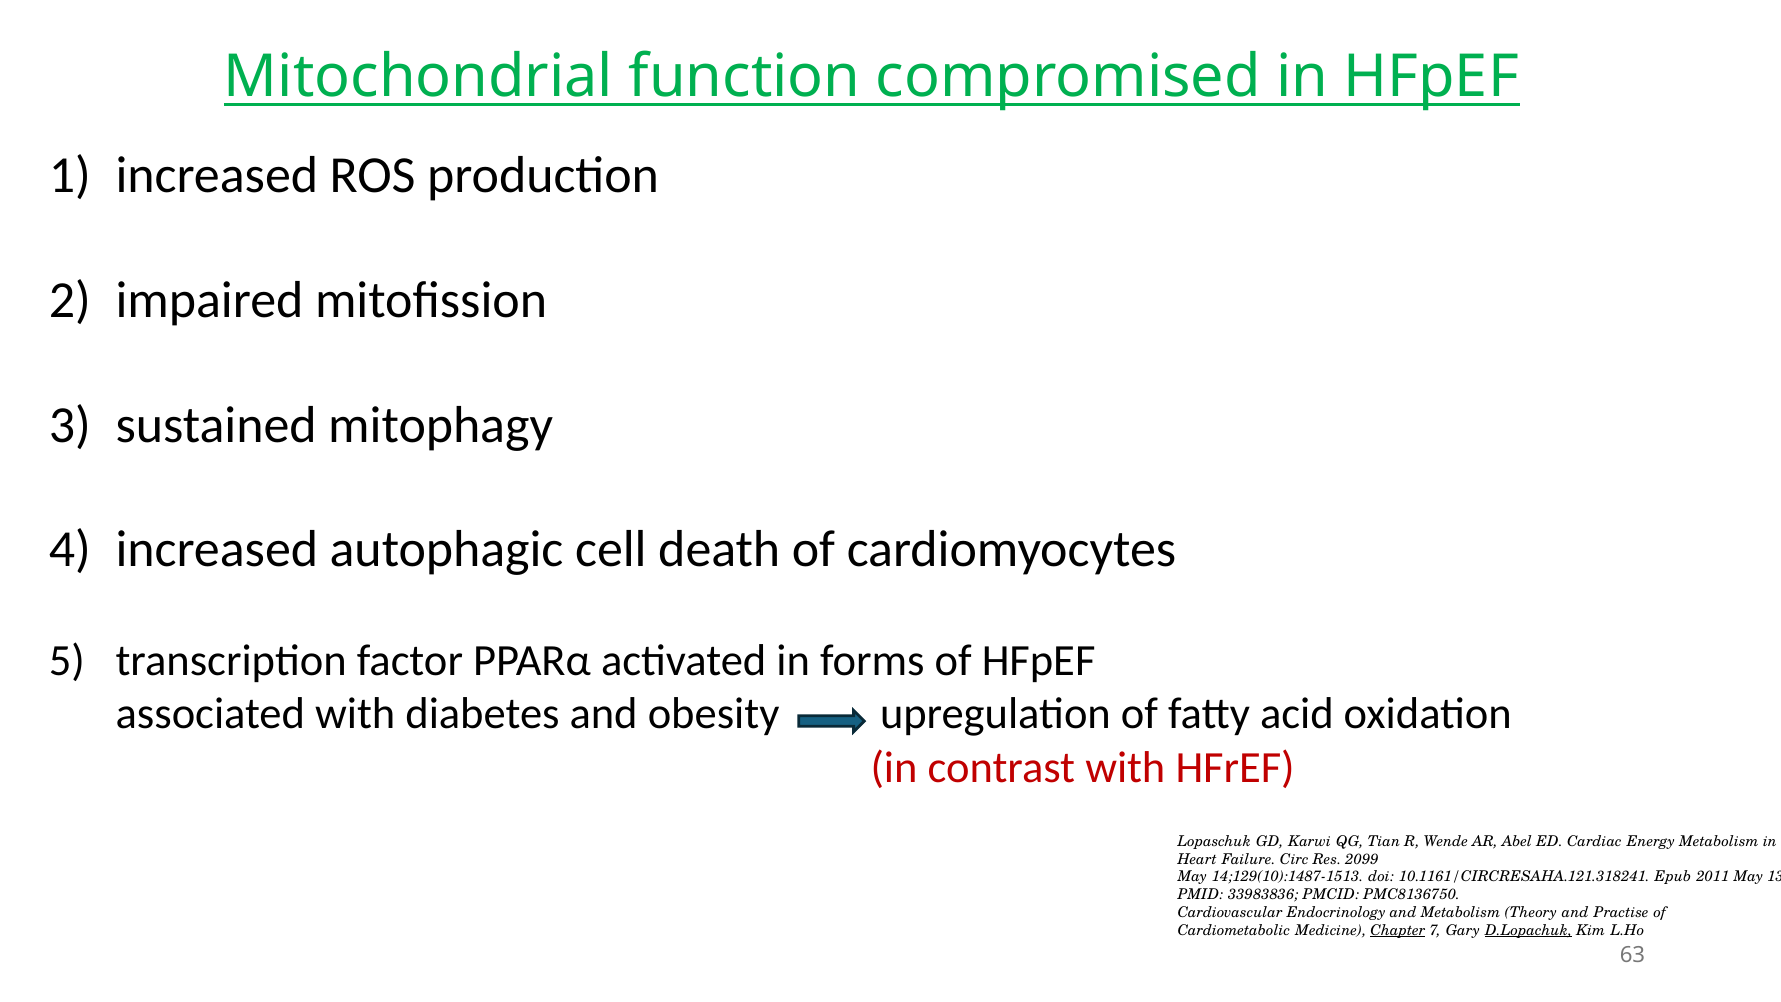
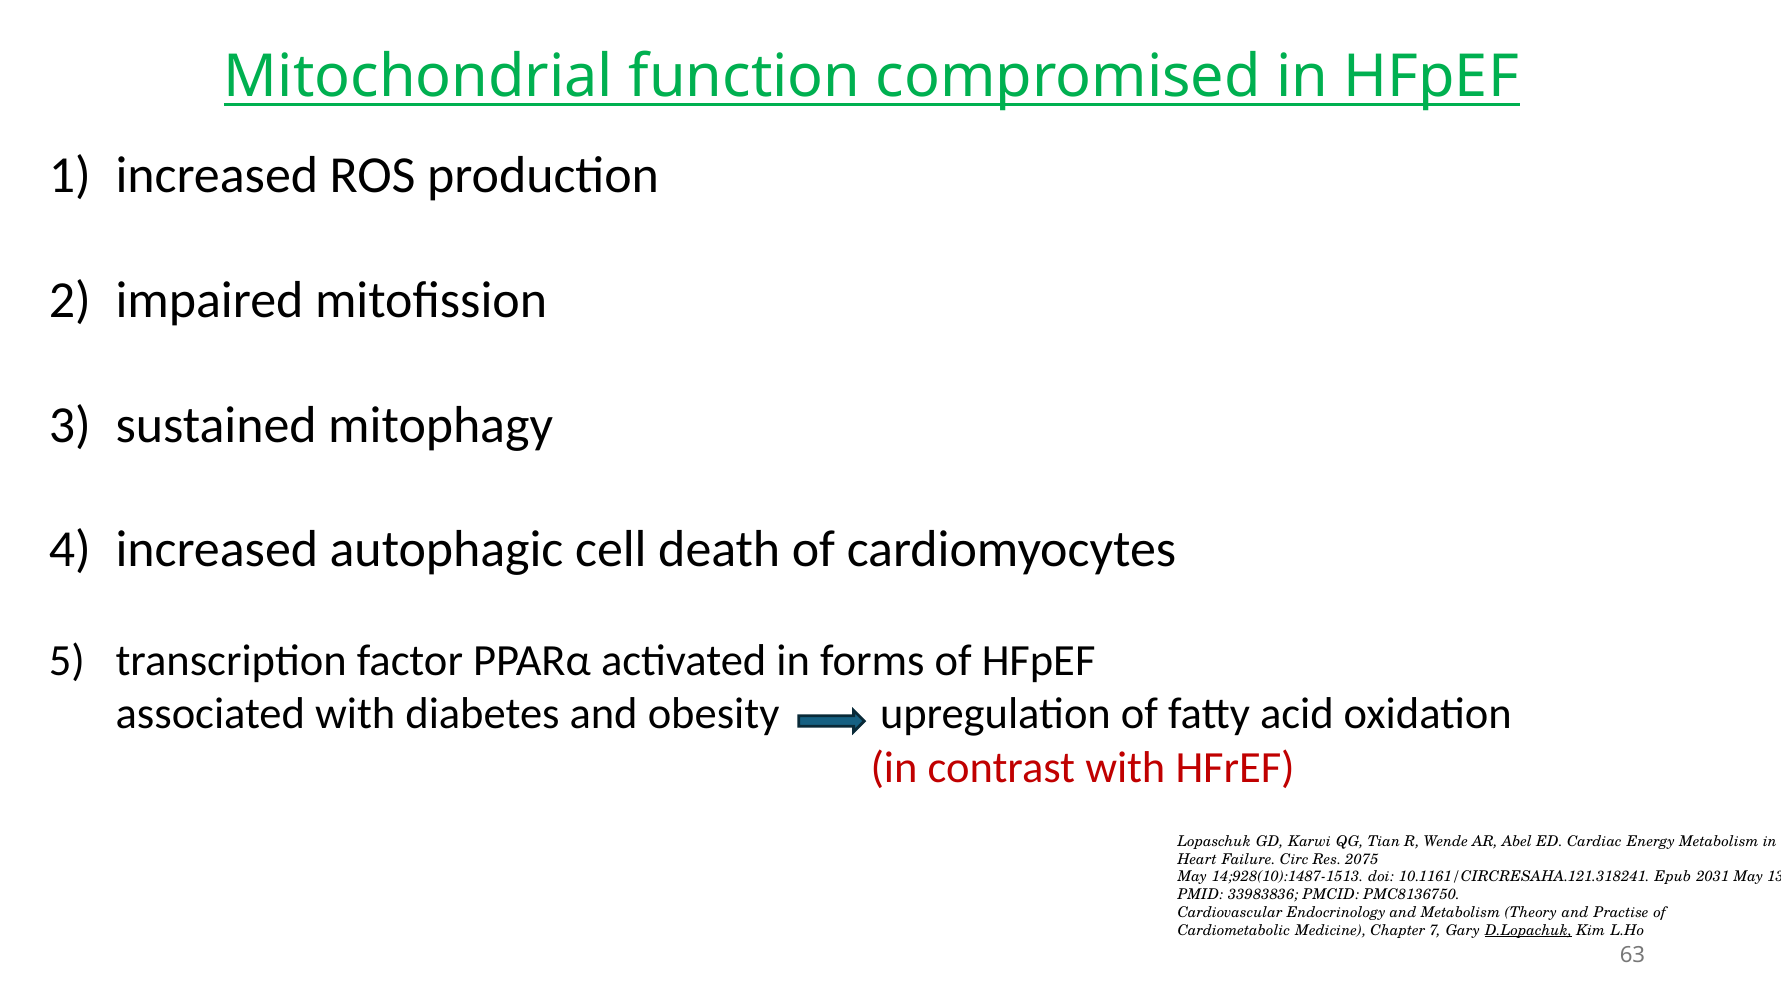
2099: 2099 -> 2075 (1362, 859)
14;129(10):1487-1513: 14;129(10):1487-1513 -> 14;928(10):1487-1513 (1288, 877)
2011: 2011 -> 2031 (1713, 877)
Chapter underline: present -> none (1398, 930)
